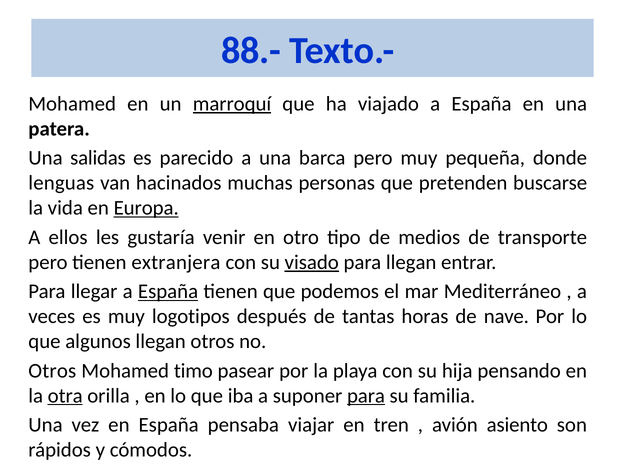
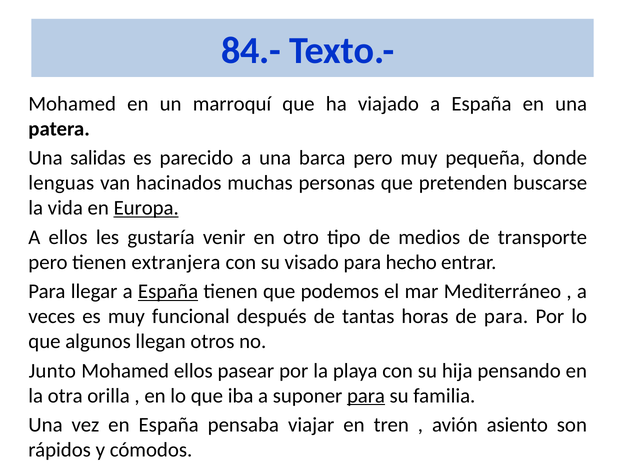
88.-: 88.- -> 84.- (251, 50)
marroquí underline: present -> none (232, 104)
visado underline: present -> none (312, 262)
para llegan: llegan -> hecho (411, 262)
logotipos: logotipos -> funcional (191, 316)
de nave: nave -> para (506, 316)
Otros: Otros -> Junto (52, 370)
Mohamed timo: timo -> ellos (193, 370)
otra underline: present -> none (65, 395)
